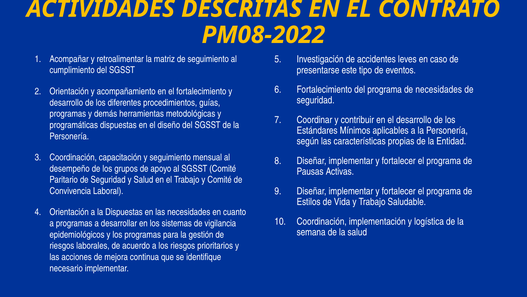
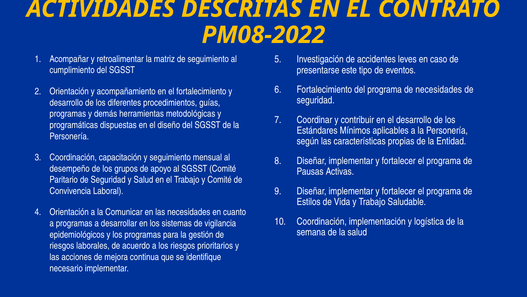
la Dispuestas: Dispuestas -> Comunicar (124, 212)
